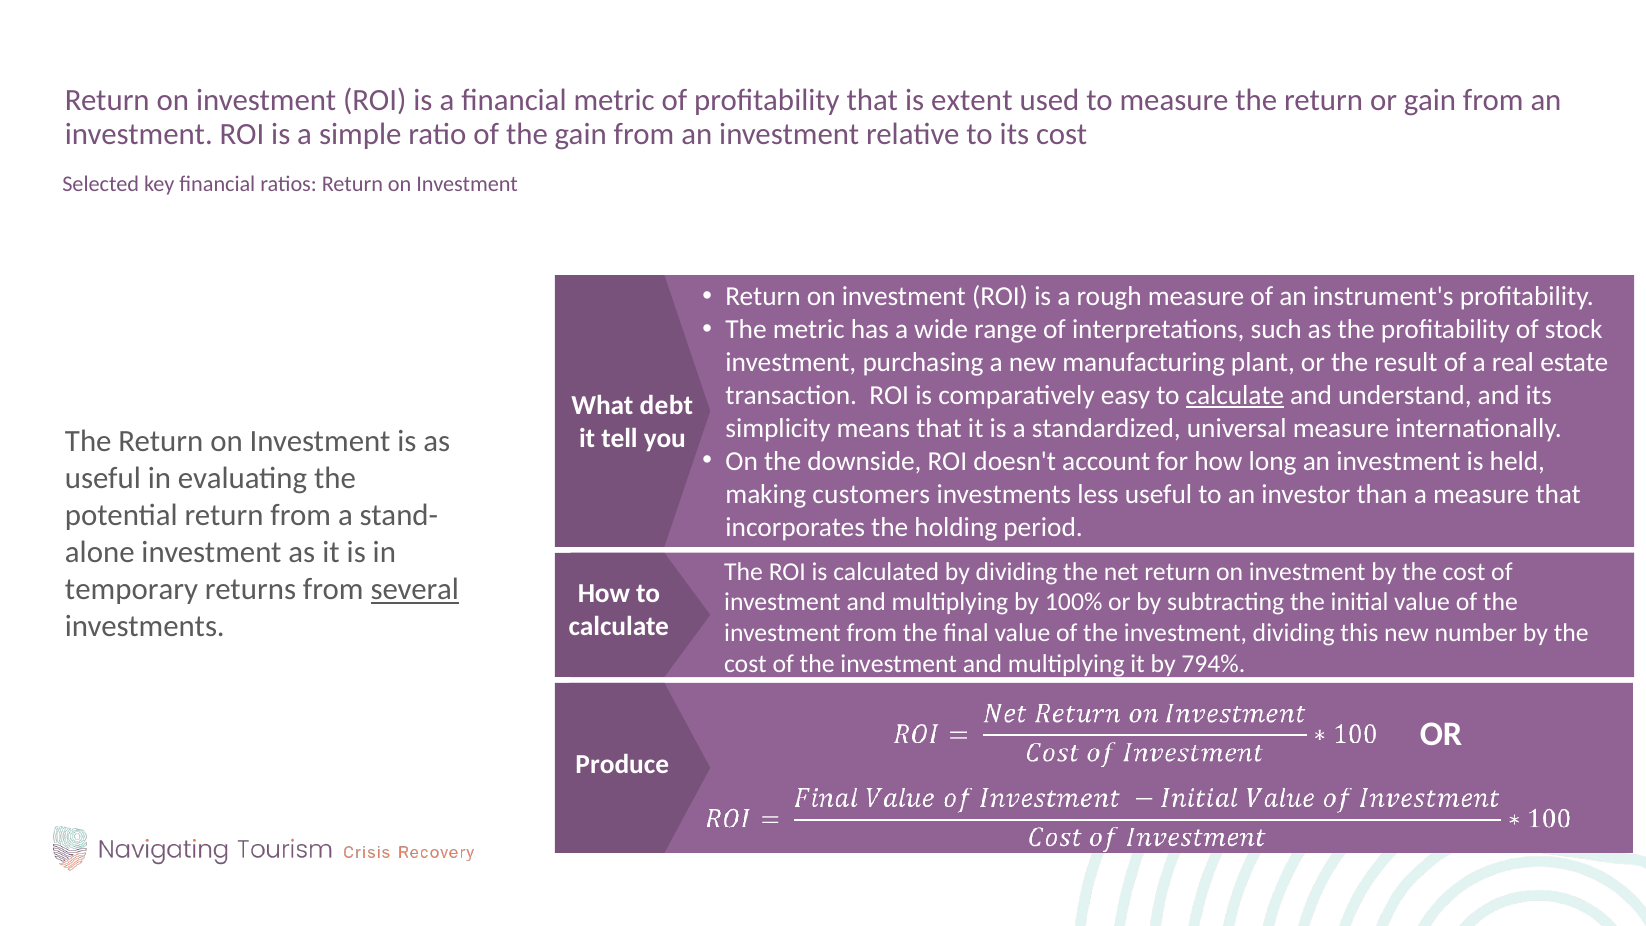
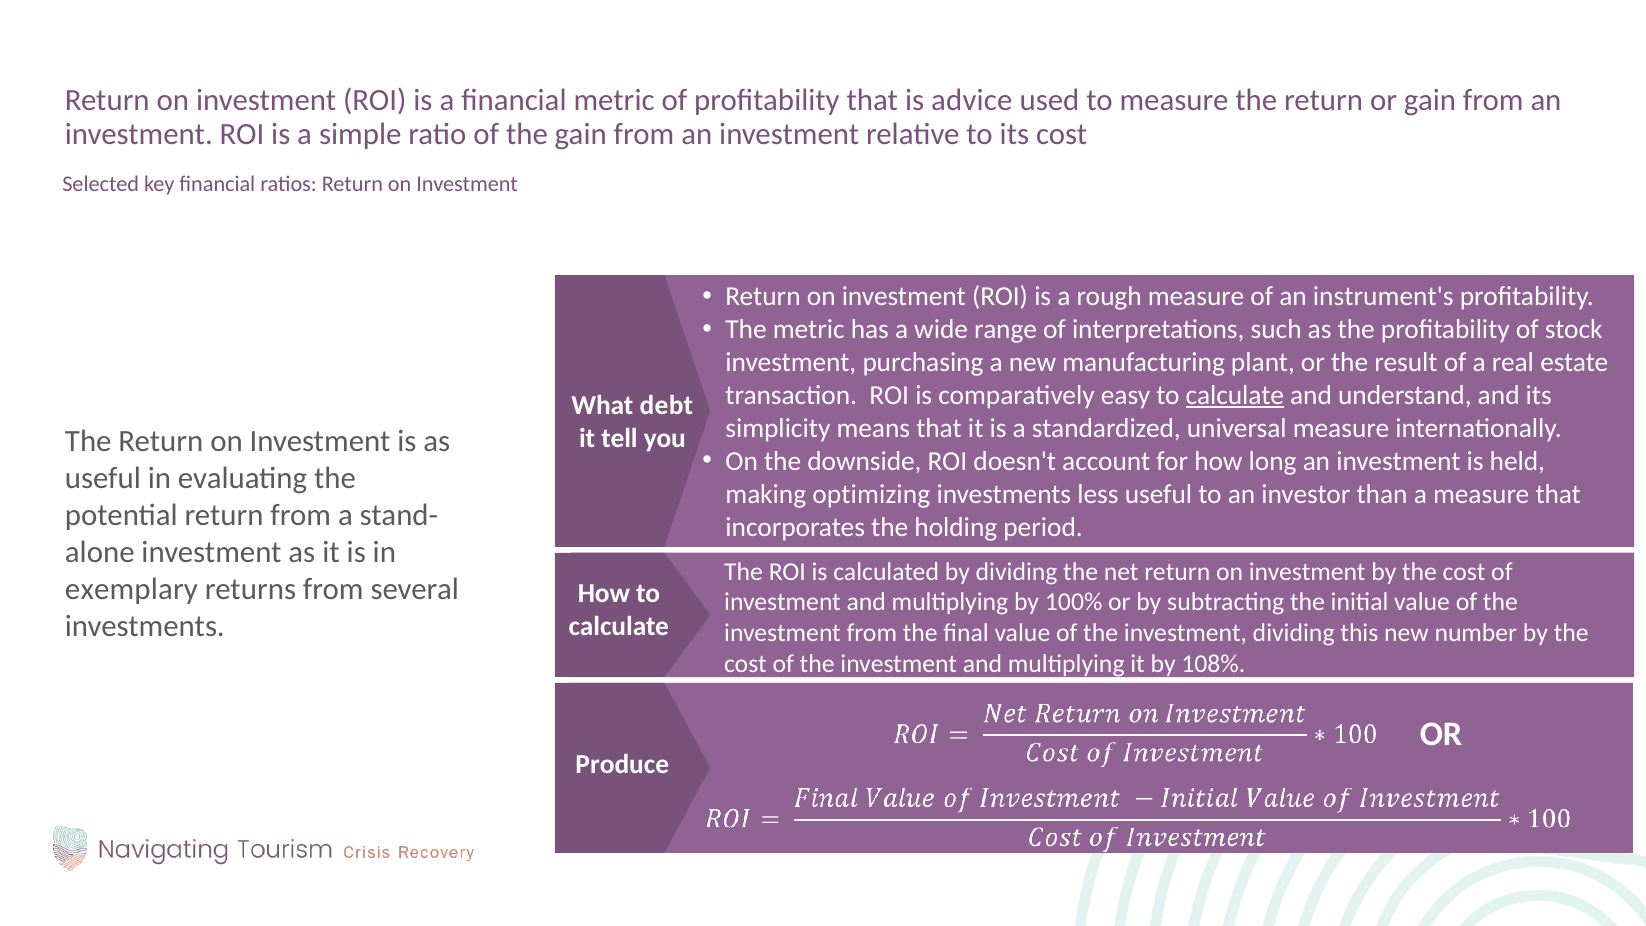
extent: extent -> advice (972, 101)
customers: customers -> optimizing (871, 494)
temporary: temporary -> exemplary (131, 590)
several underline: present -> none (415, 590)
794%: 794% -> 108% (1213, 664)
